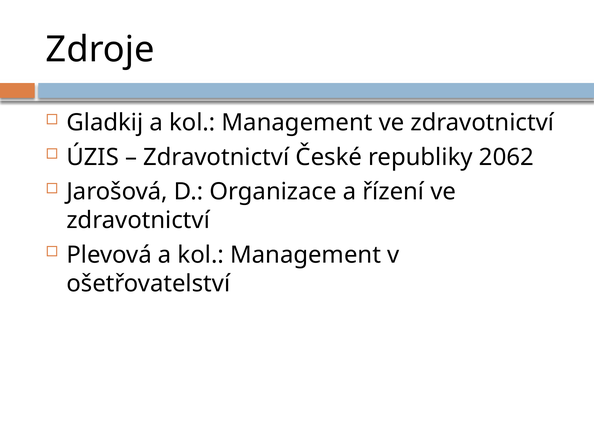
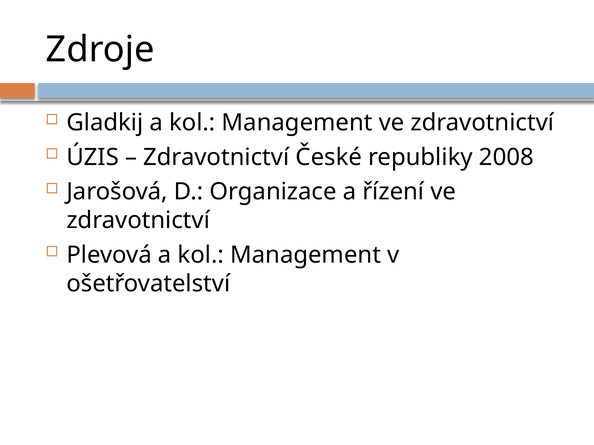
2062: 2062 -> 2008 (506, 157)
